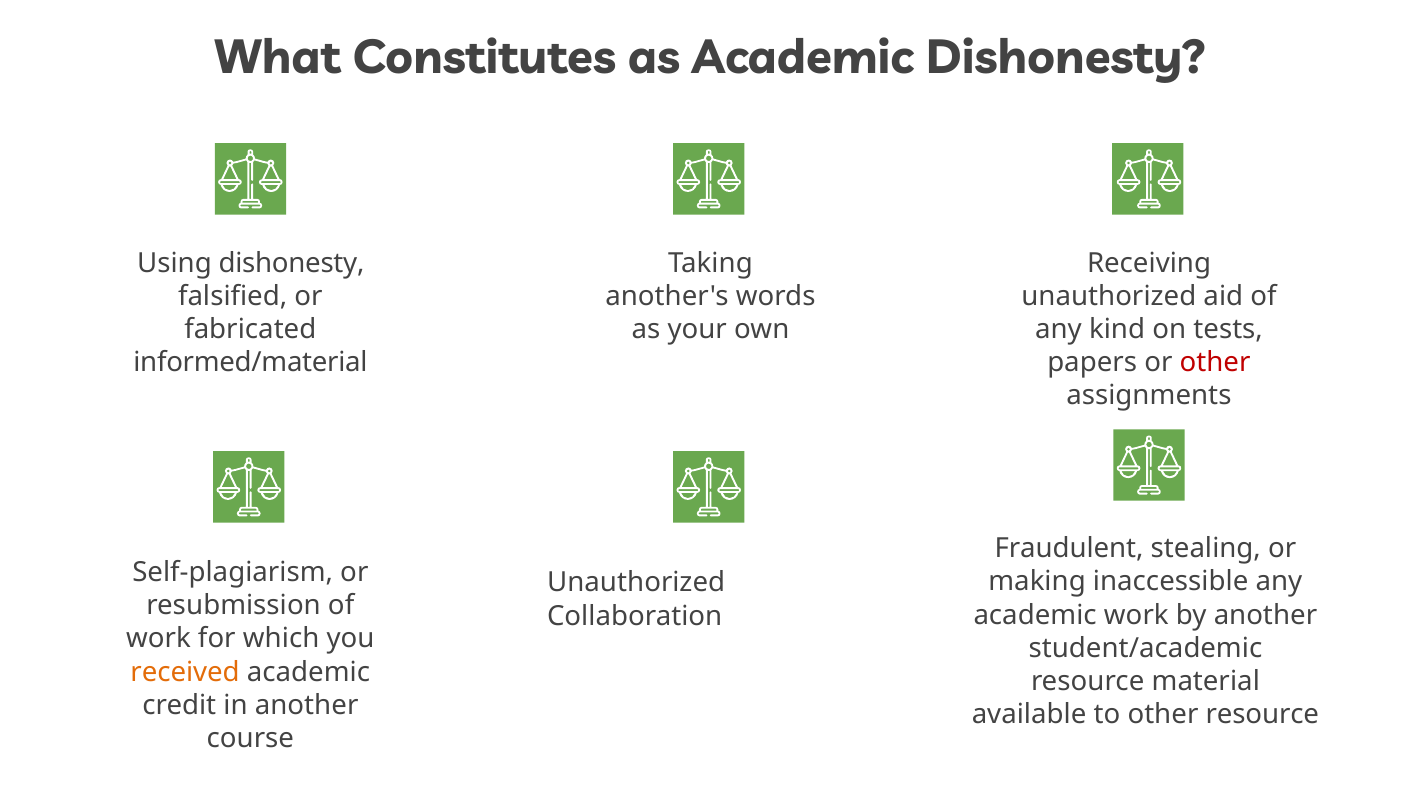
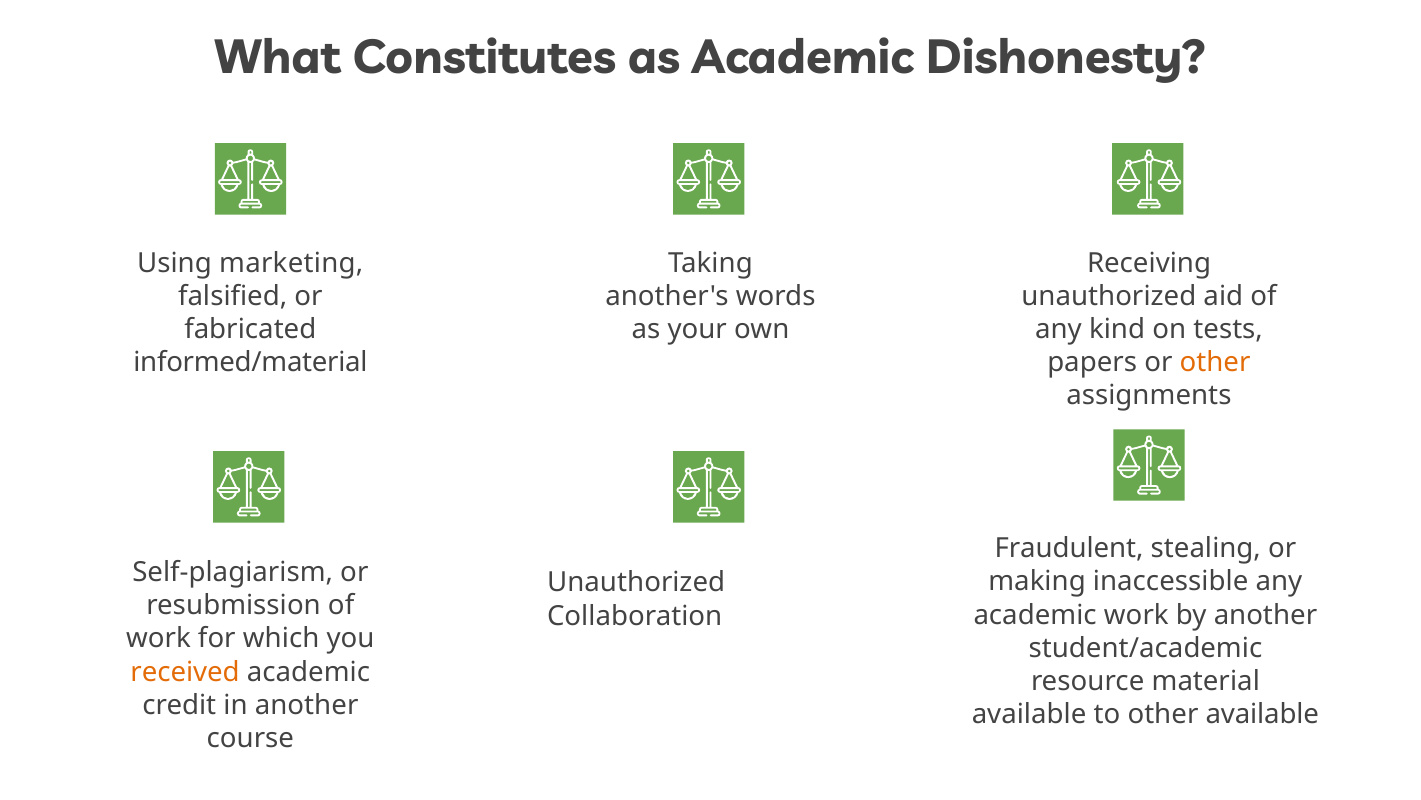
Using dishonesty: dishonesty -> marketing (291, 263)
other colour: red -> orange (1215, 362)
other resource: resource -> available (1262, 714)
